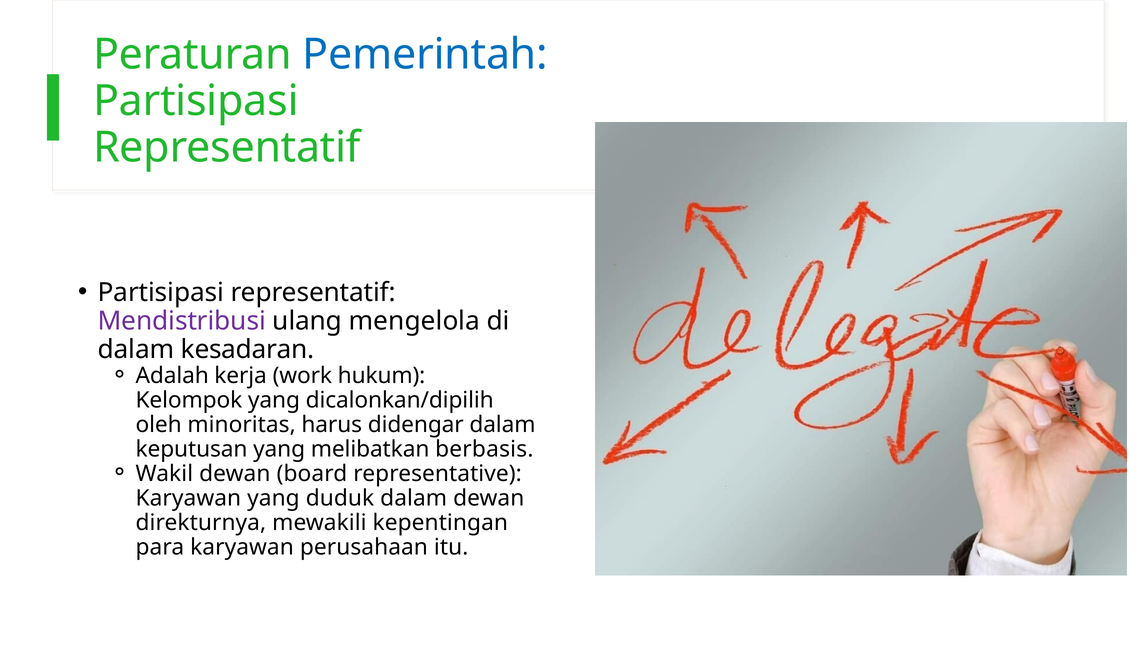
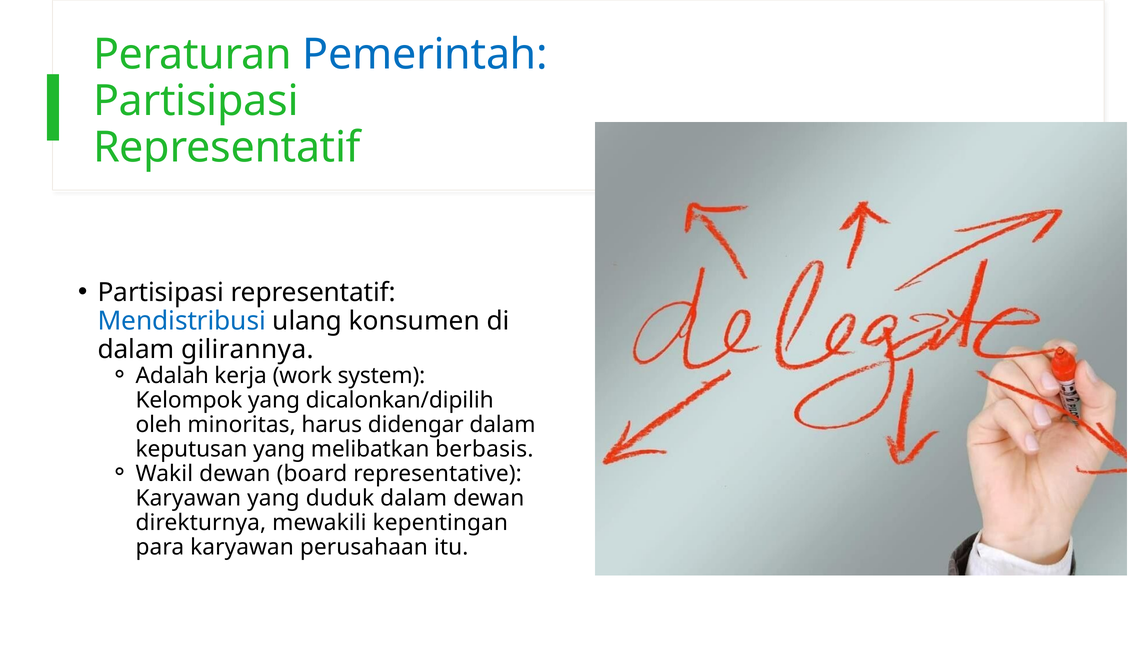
Mendistribusi colour: purple -> blue (182, 321)
mengelola: mengelola -> konsumen (414, 321)
kesadaran: kesadaran -> gilirannya (247, 349)
hukum: hukum -> system (382, 376)
